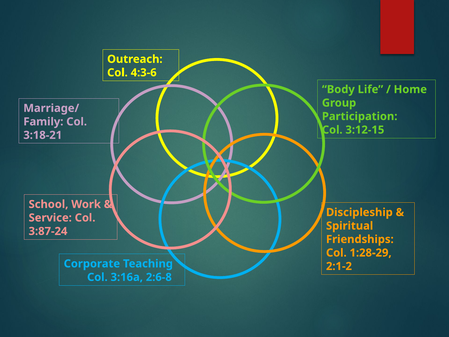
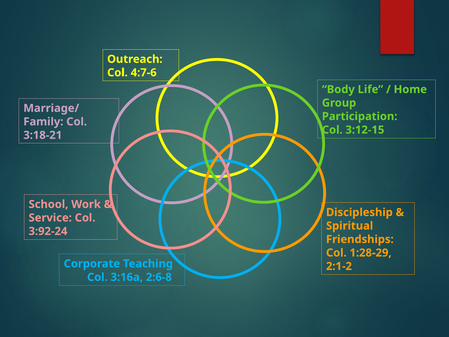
4:3-6: 4:3-6 -> 4:7-6 (144, 73)
3:87-24: 3:87-24 -> 3:92-24 (48, 231)
